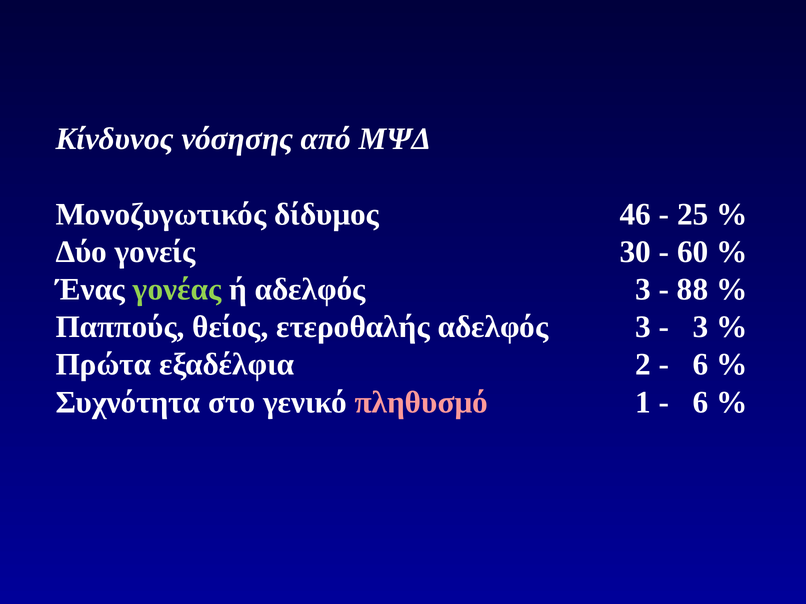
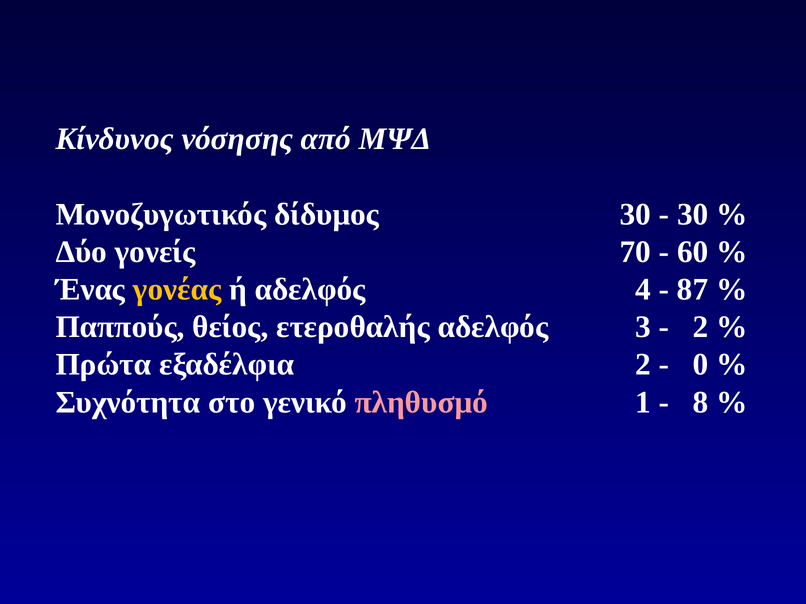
δίδυμος 46: 46 -> 30 (635, 214)
25: 25 -> 30 (693, 214)
30: 30 -> 70 (635, 252)
γονέας colour: light green -> yellow (177, 290)
ή αδελφός 3: 3 -> 4 (643, 290)
88: 88 -> 87 (693, 290)
3: 3 -> 2 (700, 327)
6: 6 -> 0 (700, 365)
6: 6 -> 8 (700, 403)
